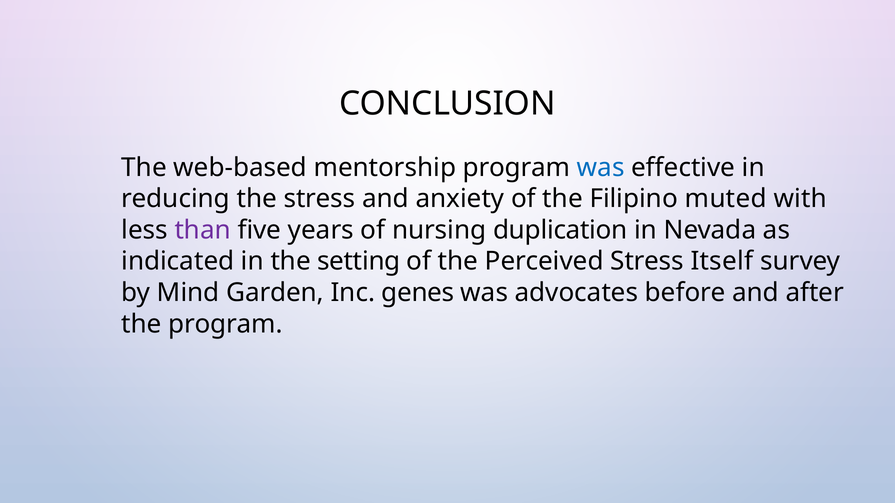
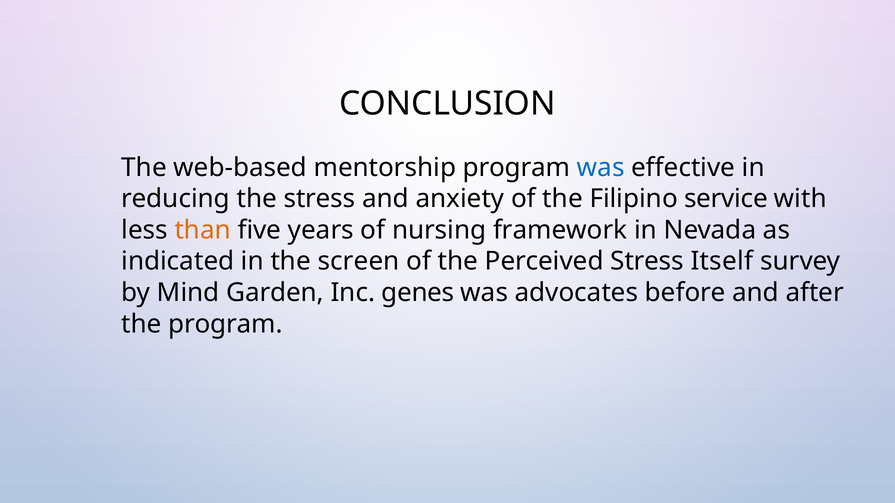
muted: muted -> service (726, 199)
than colour: purple -> orange (203, 230)
duplication: duplication -> framework (560, 230)
setting: setting -> screen (359, 262)
